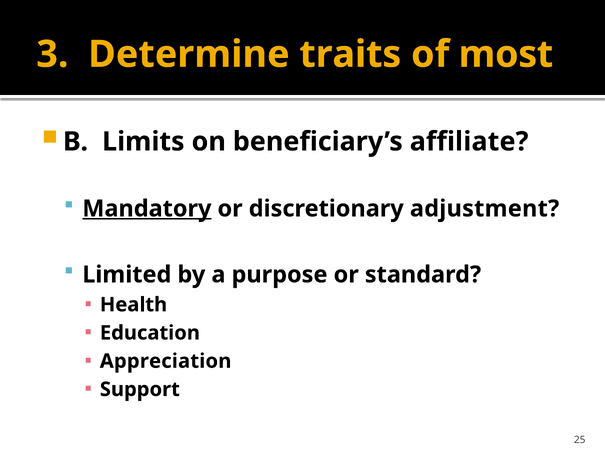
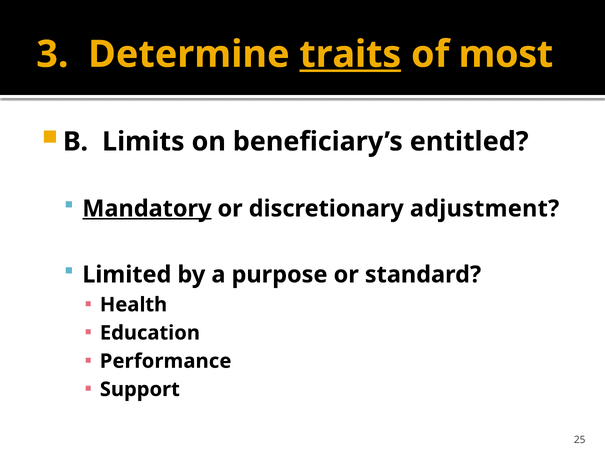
traits underline: none -> present (350, 54)
affiliate: affiliate -> entitled (469, 142)
Appreciation: Appreciation -> Performance (166, 361)
